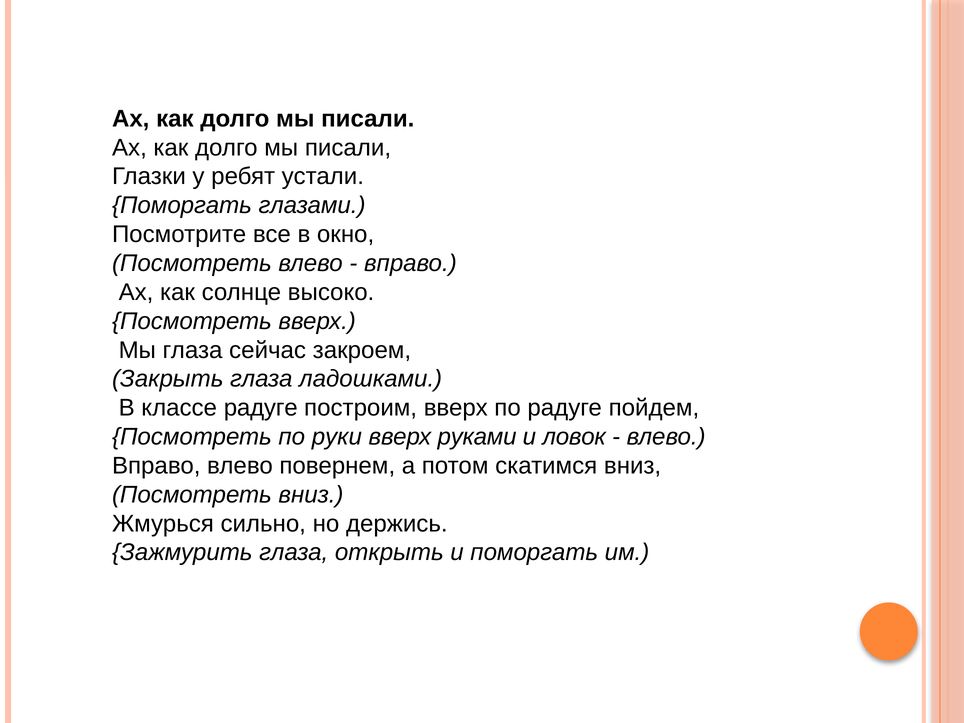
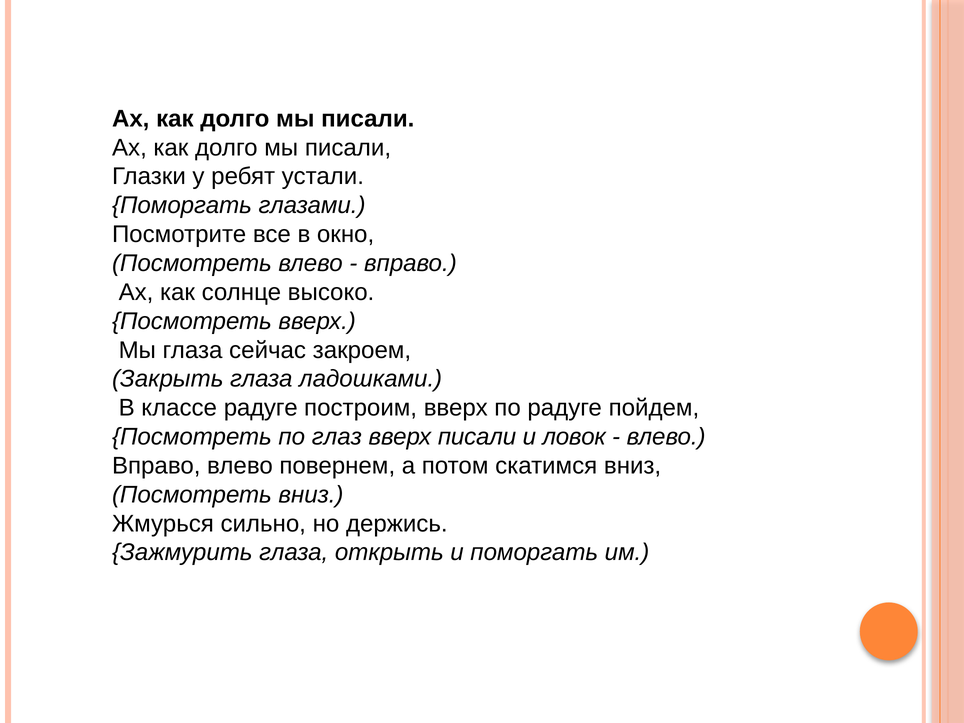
руки: руки -> глаз (337, 437)
вверх руками: руками -> писали (477, 437)
